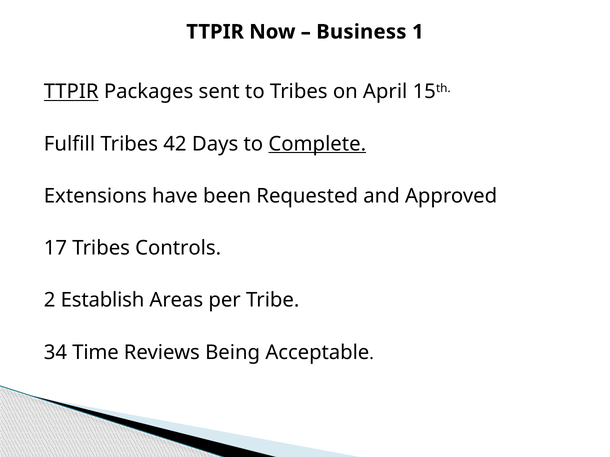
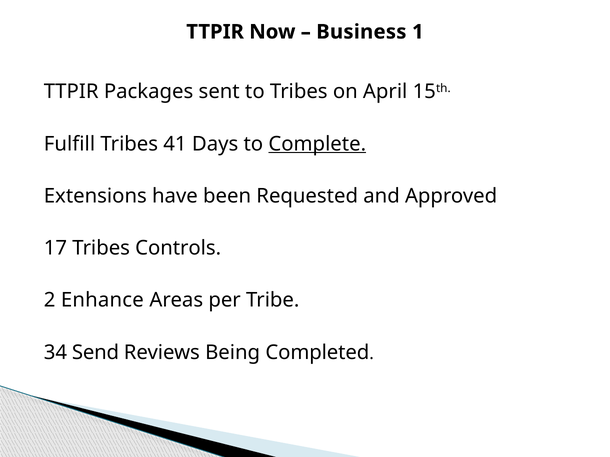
TTPIR underline: present -> none (71, 92)
42: 42 -> 41 (175, 144)
Establish: Establish -> Enhance (102, 301)
Time: Time -> Send (96, 353)
Acceptable: Acceptable -> Completed (317, 353)
